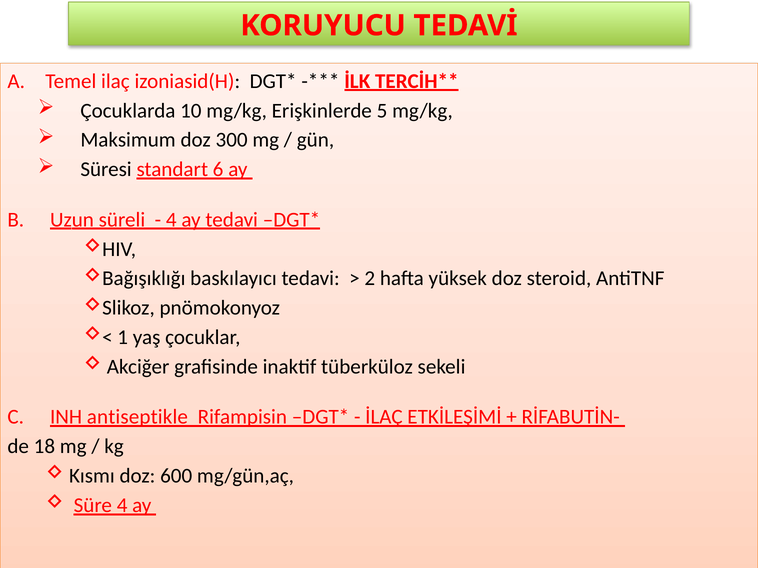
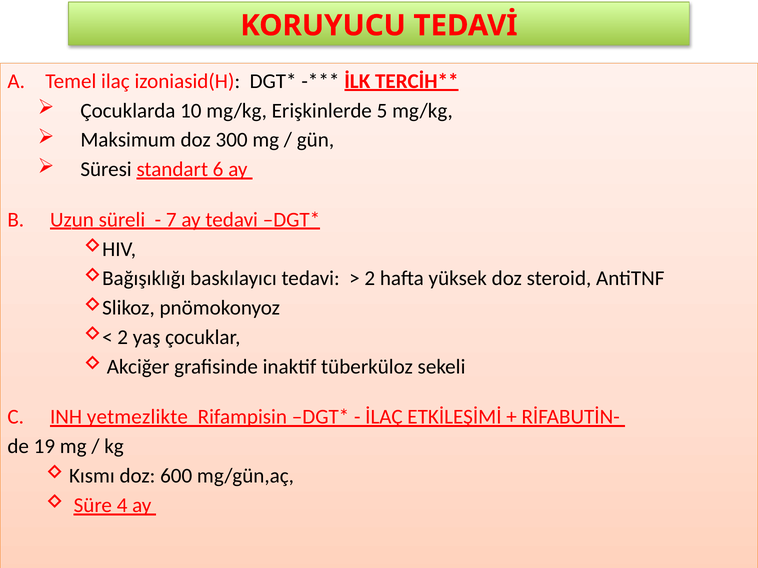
4: 4 -> 7 (171, 220)
1: 1 -> 2 (123, 338)
antiseptikle: antiseptikle -> yetmezlikte (137, 417)
18: 18 -> 19 (44, 447)
